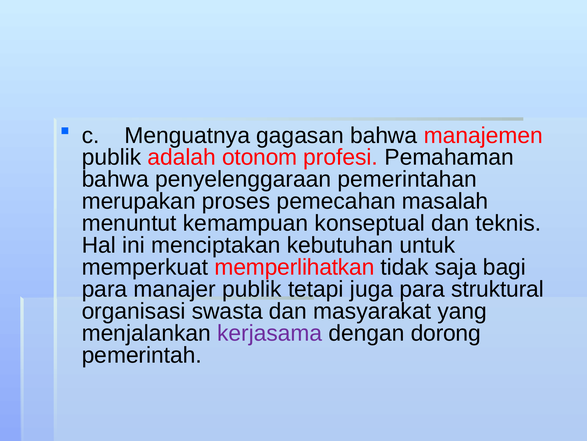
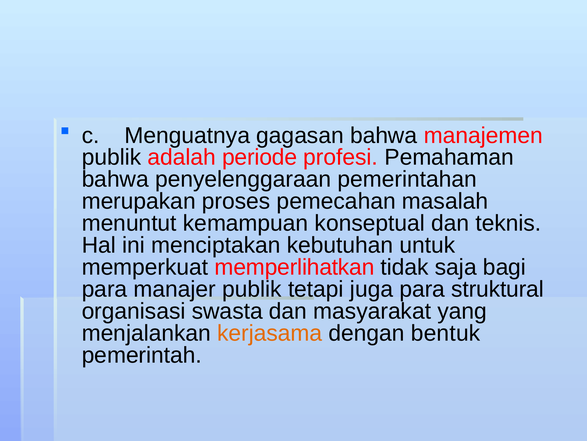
otonom: otonom -> periode (260, 157)
kerjasama colour: purple -> orange (270, 333)
dorong: dorong -> bentuk (446, 333)
